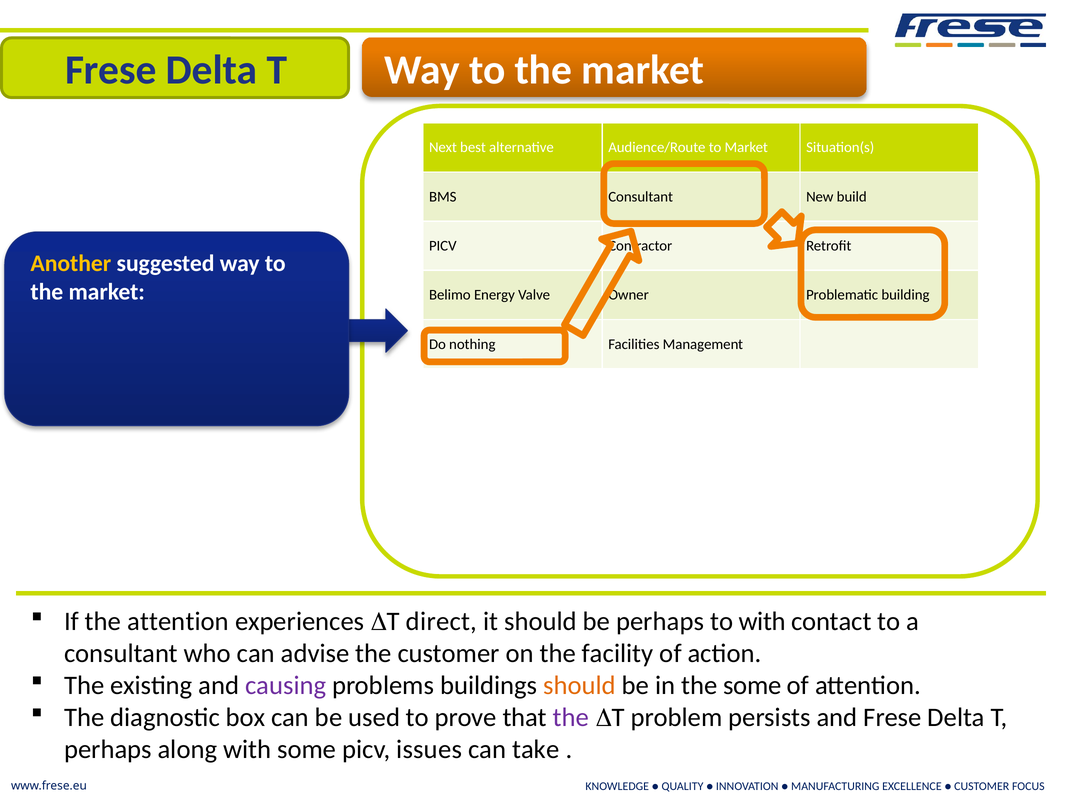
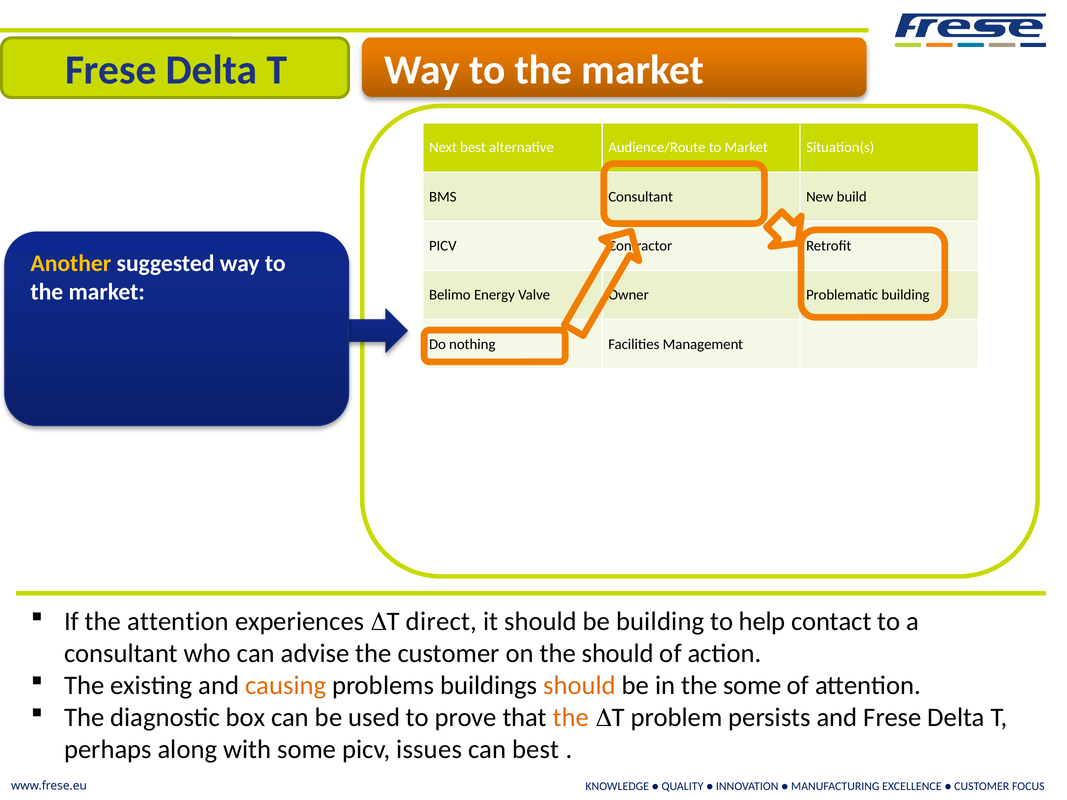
be perhaps: perhaps -> building (660, 622)
to with: with -> help (762, 622)
the facility: facility -> should (618, 654)
causing colour: purple -> orange (286, 686)
the colour: purple -> orange (571, 718)
can take: take -> best (536, 750)
